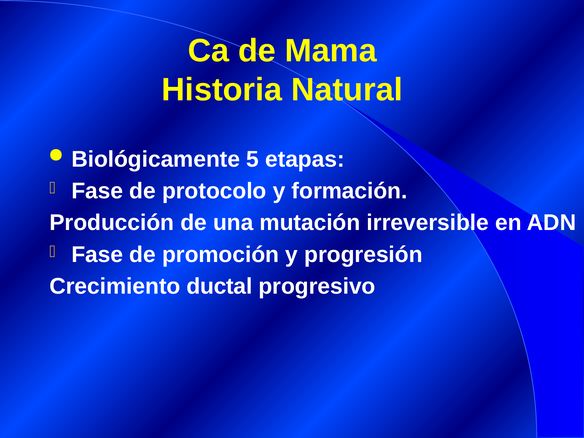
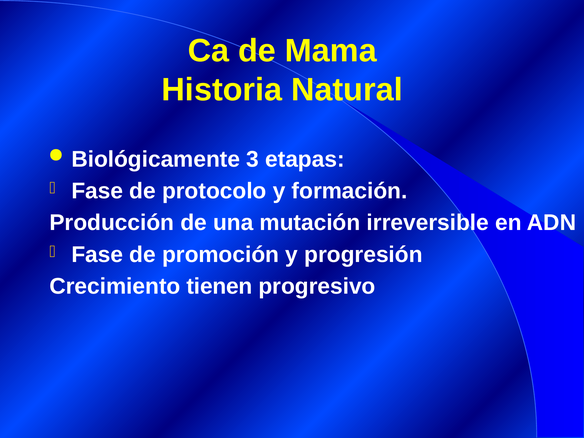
5: 5 -> 3 (253, 159)
ductal: ductal -> tienen (220, 286)
